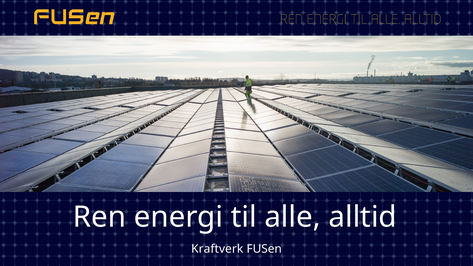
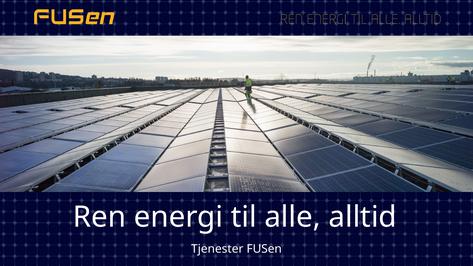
Kraftverk: Kraftverk -> Tjenester (217, 249)
